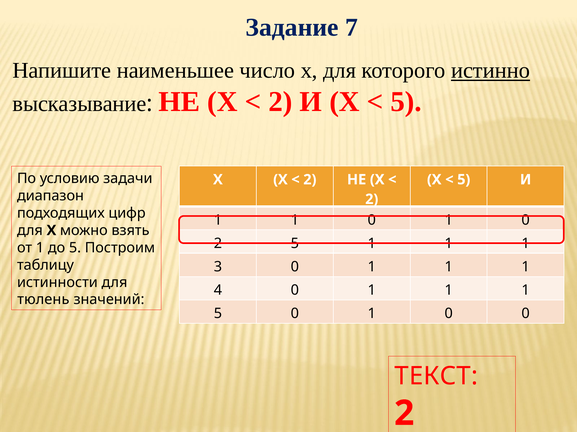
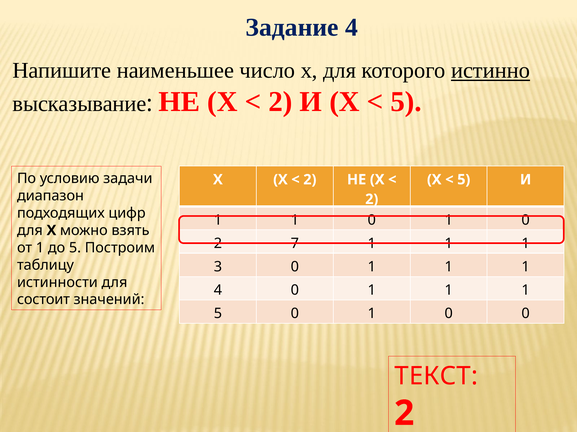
Задание 7: 7 -> 4 (351, 27)
2 5: 5 -> 7 (295, 244)
тюлень: тюлень -> состоит (43, 300)
